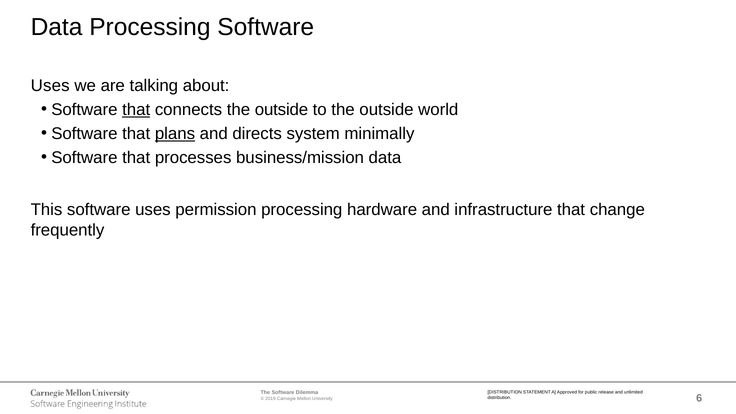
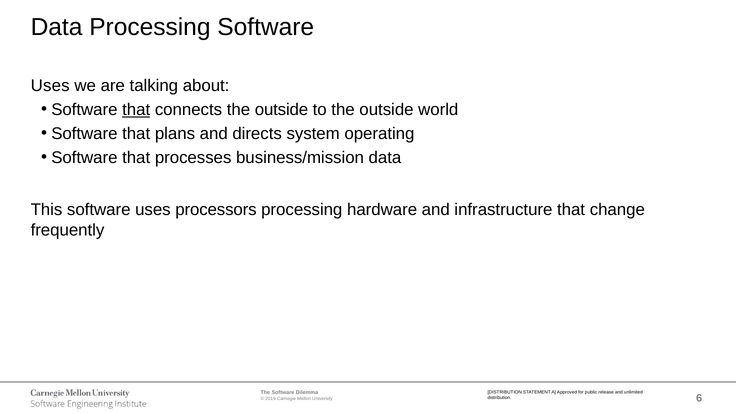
plans underline: present -> none (175, 134)
minimally: minimally -> operating (379, 134)
permission: permission -> processors (216, 210)
